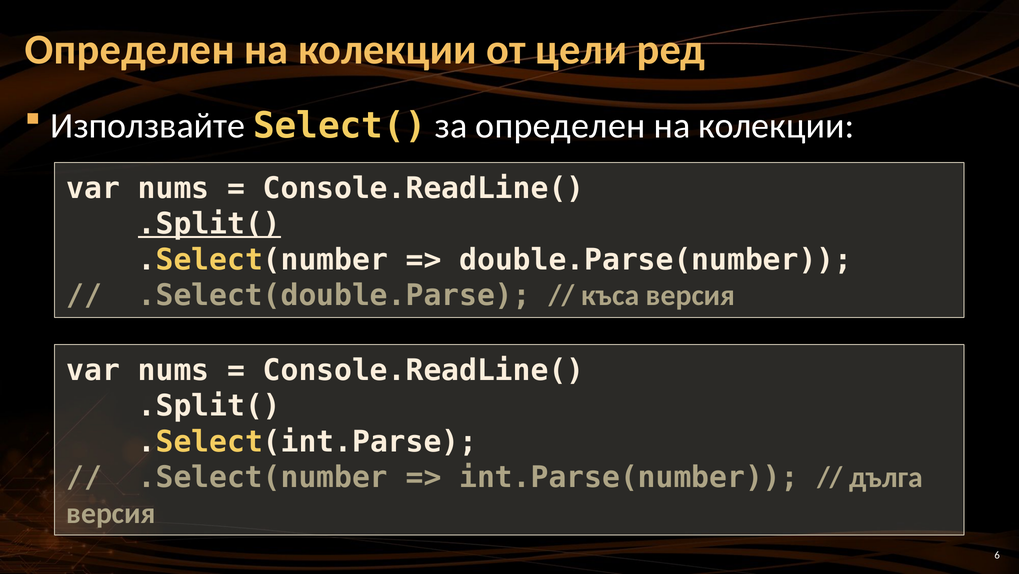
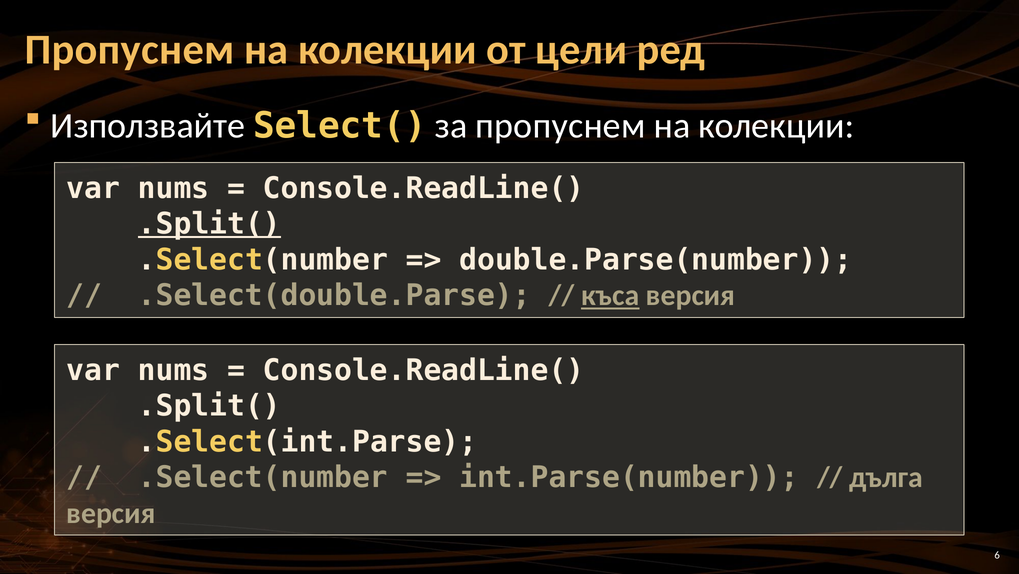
Определен: Определен -> Пропуснем (130, 50)
за определен: определен -> пропуснем (560, 126)
къса underline: none -> present (610, 295)
